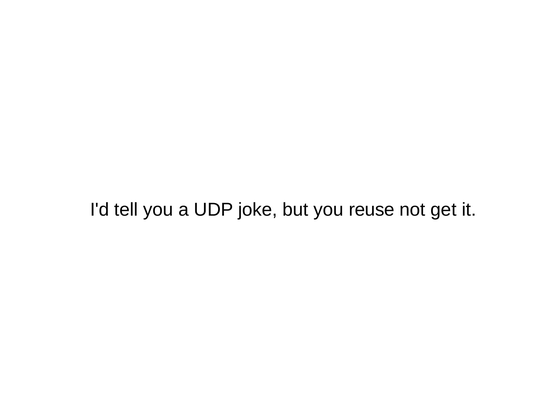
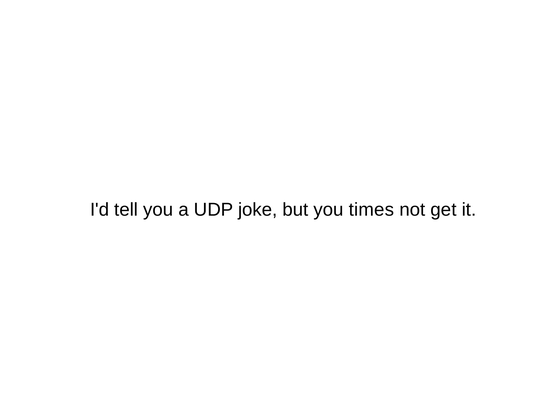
reuse: reuse -> times (372, 210)
